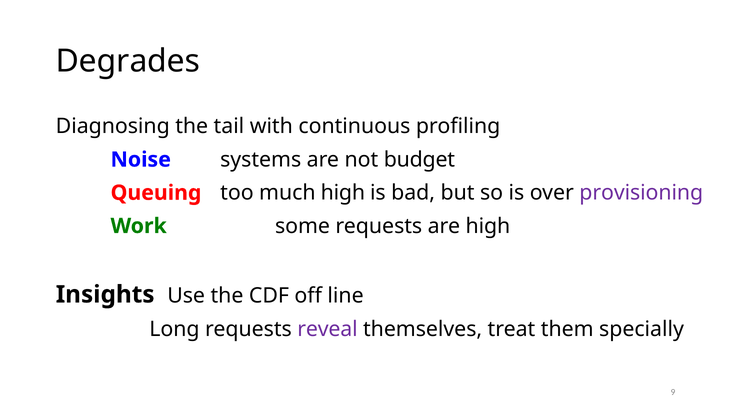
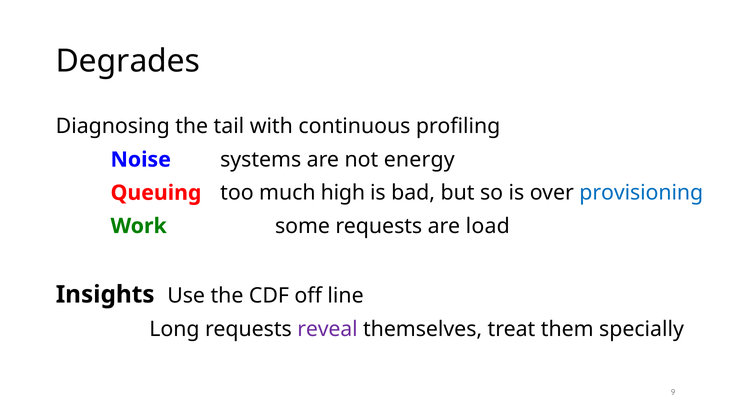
budget: budget -> energy (419, 160)
provisioning colour: purple -> blue (641, 193)
are high: high -> load (488, 226)
